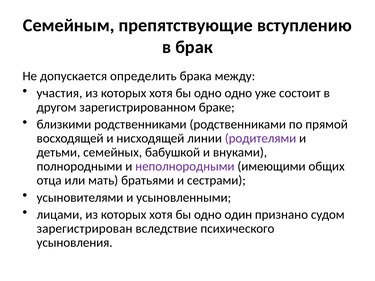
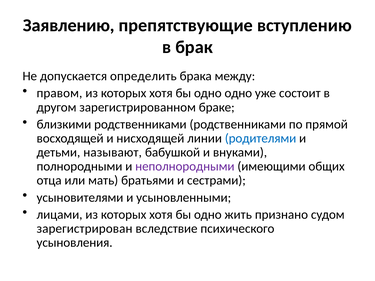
Семейным: Семейным -> Заявлению (69, 25)
участия: участия -> правом (59, 93)
родителями colour: purple -> blue (261, 138)
семейных: семейных -> называют (113, 152)
один: один -> жить (238, 215)
